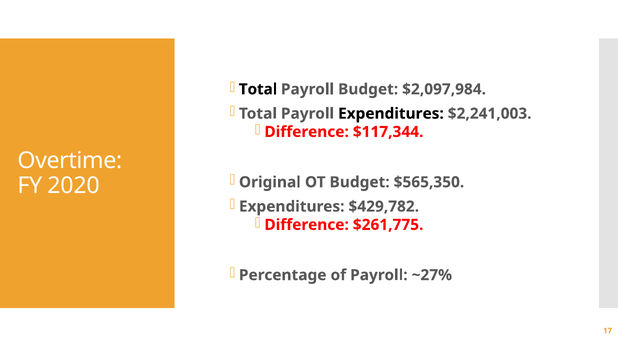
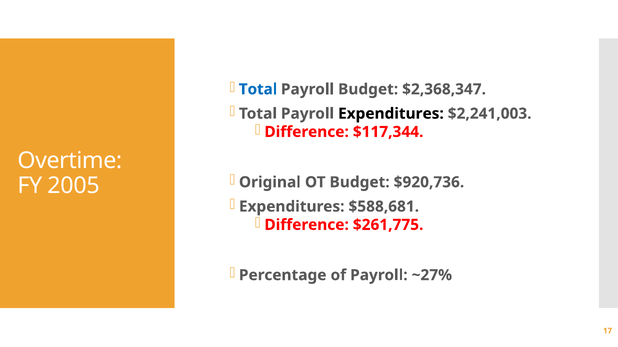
Total colour: black -> blue (258, 89)
$2,097,984: $2,097,984 -> $2,368,347 (444, 89)
$565,350: $565,350 -> $920,736 (429, 183)
2020: 2020 -> 2005 (74, 186)
$429,782: $429,782 -> $588,681 (384, 207)
